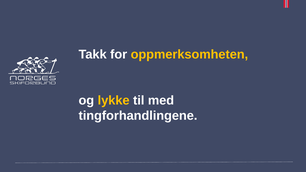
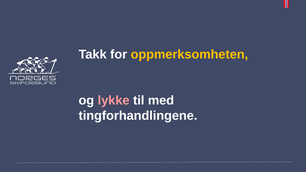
lykke colour: yellow -> pink (114, 100)
